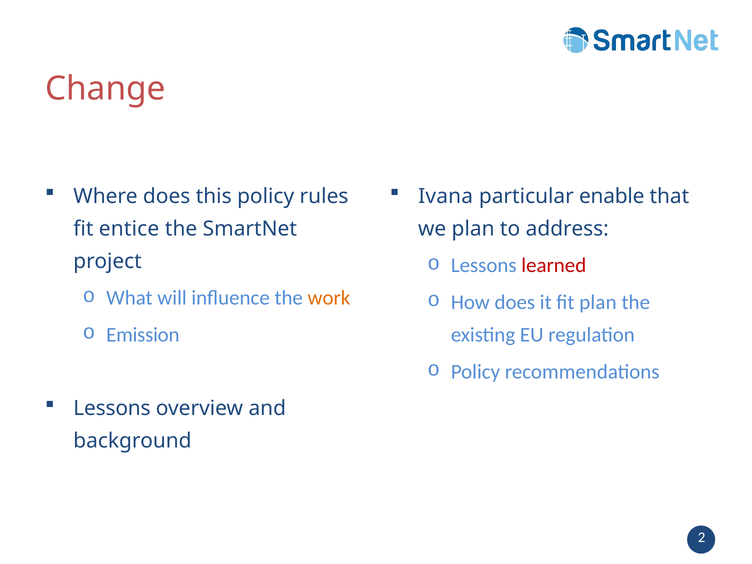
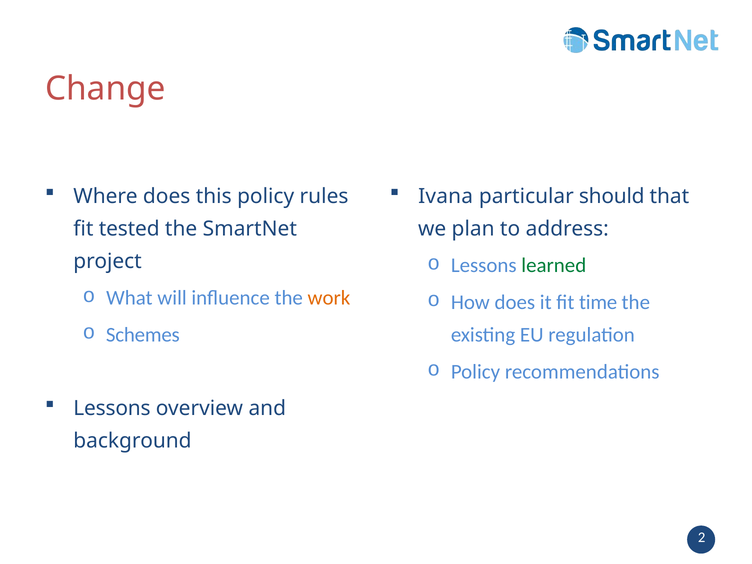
enable: enable -> should (612, 196)
entice: entice -> tested (129, 229)
learned colour: red -> green (554, 265)
fit plan: plan -> time (598, 302)
Emission: Emission -> Schemes (143, 335)
